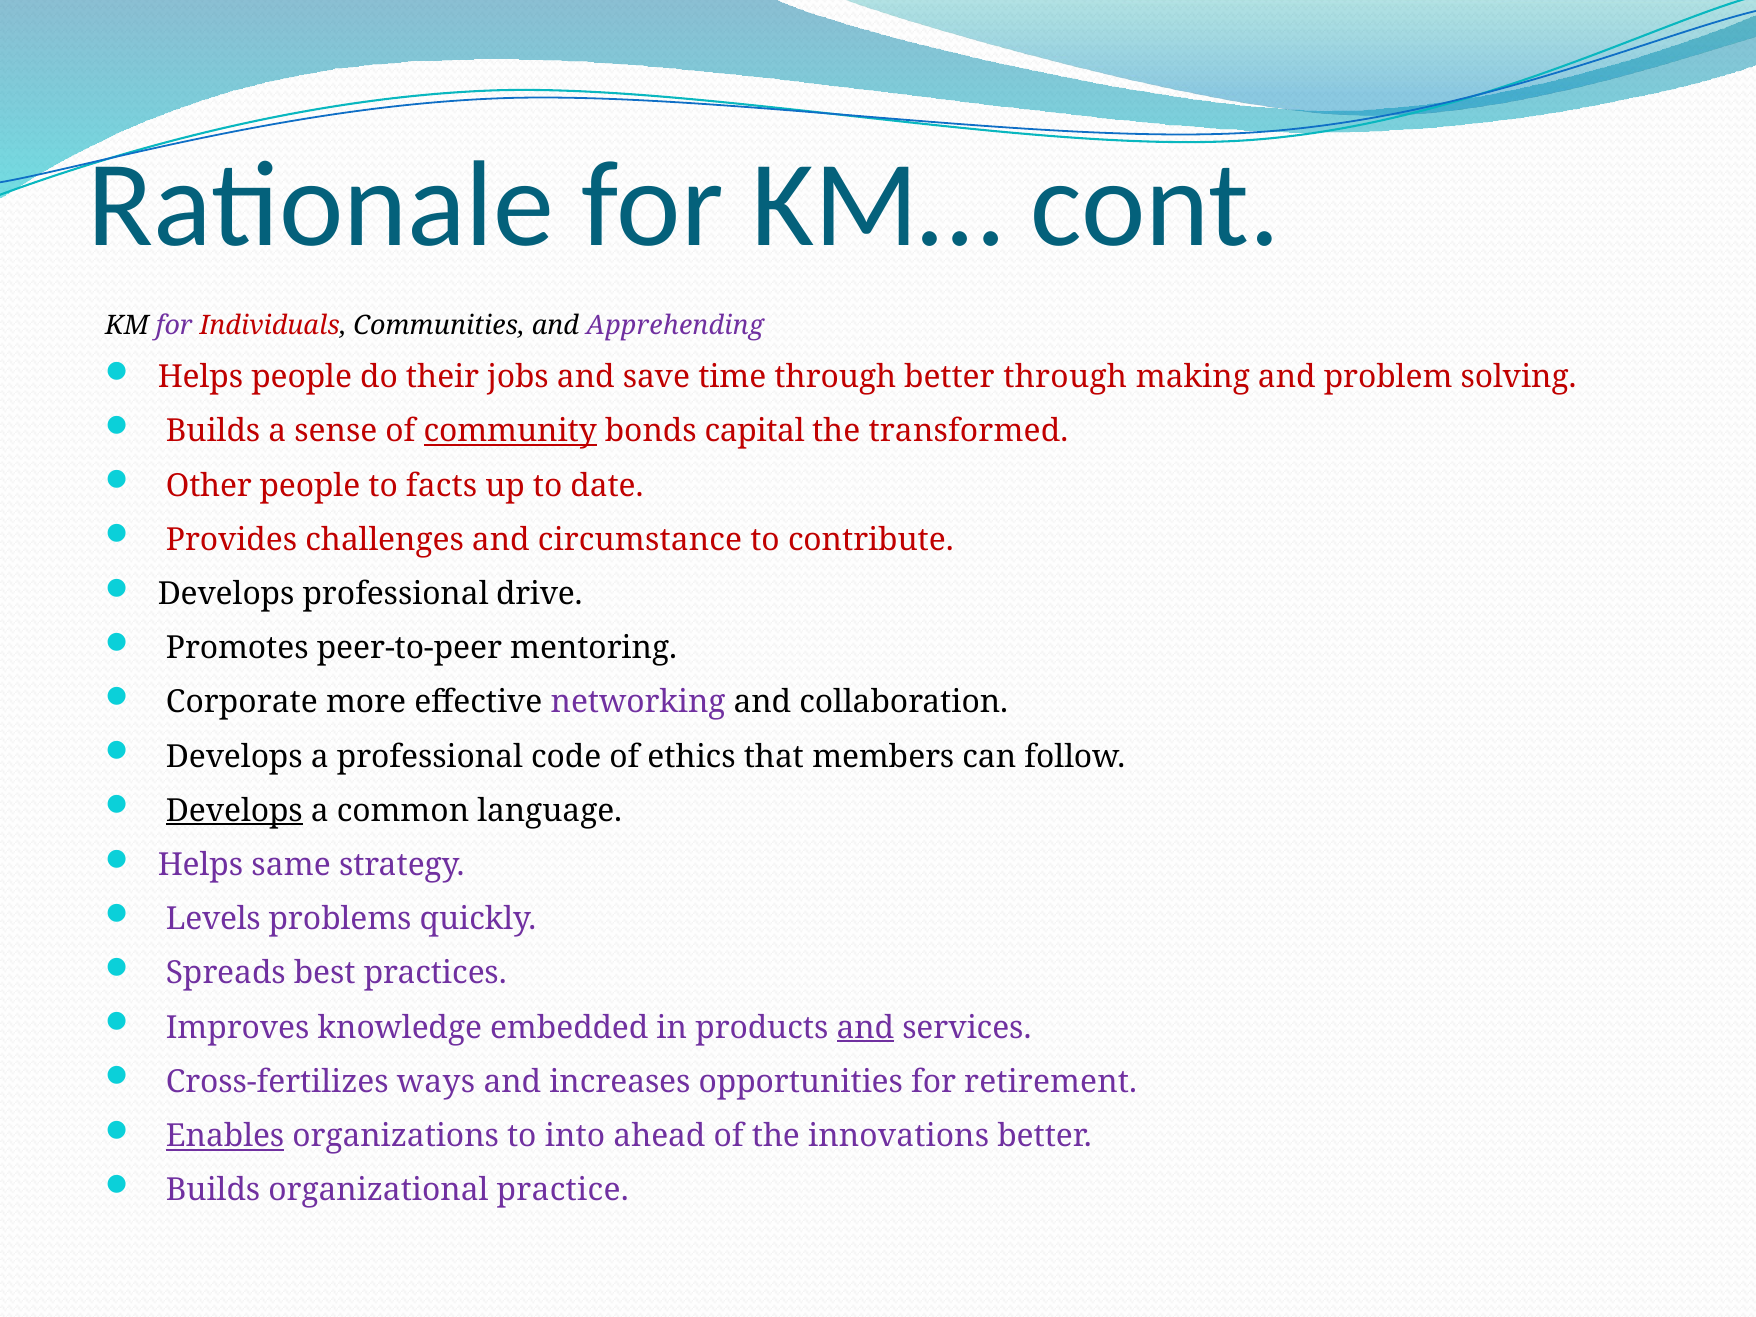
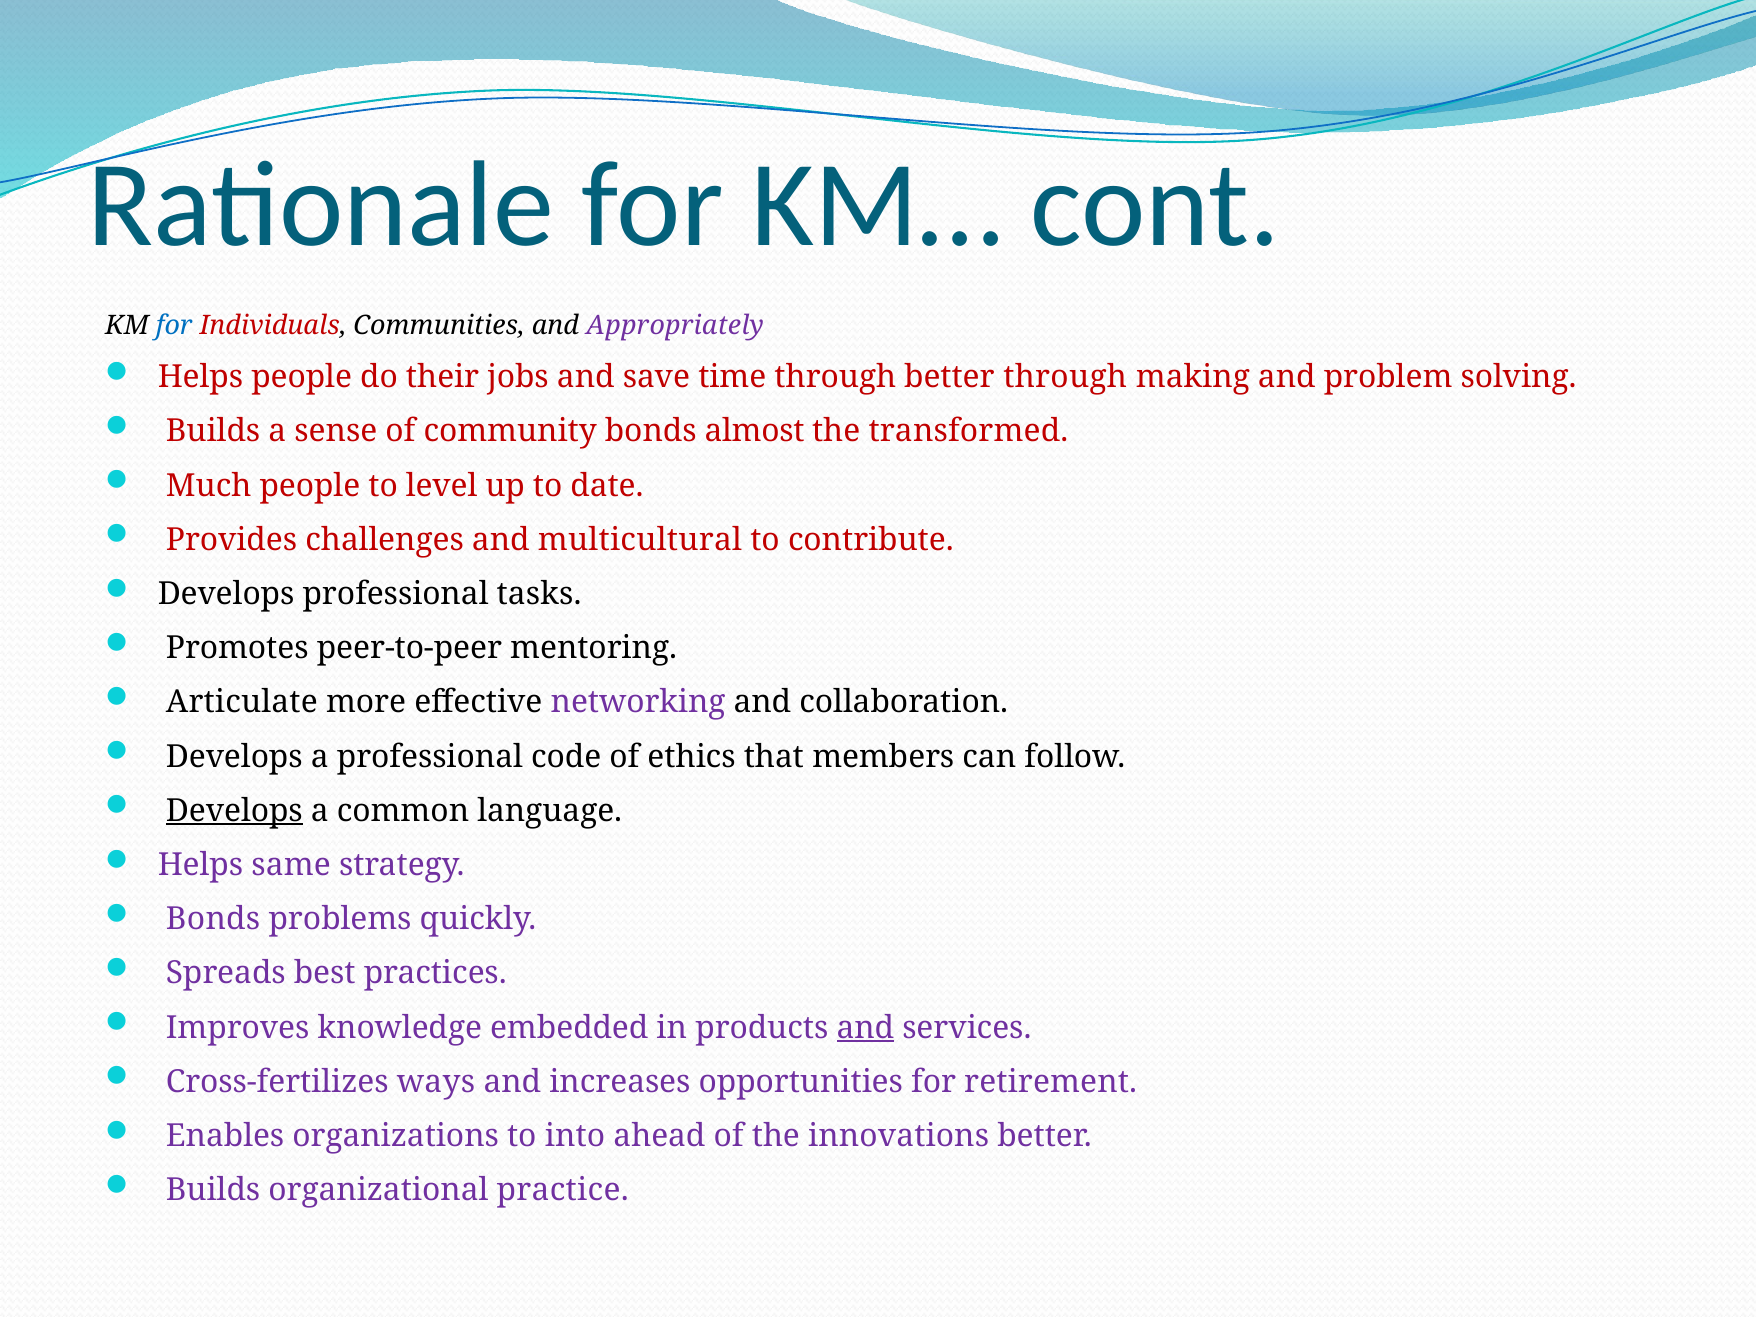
for colour: purple -> blue (174, 326)
Apprehending: Apprehending -> Appropriately (675, 326)
community underline: present -> none (510, 431)
capital: capital -> almost (755, 431)
Other: Other -> Much (209, 486)
facts: facts -> level (442, 486)
circumstance: circumstance -> multicultural (640, 540)
drive: drive -> tasks (539, 594)
Corporate: Corporate -> Articulate (242, 702)
Levels: Levels -> Bonds (213, 919)
Enables underline: present -> none (225, 1136)
